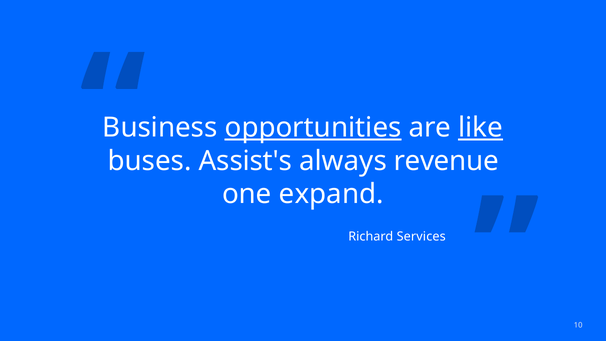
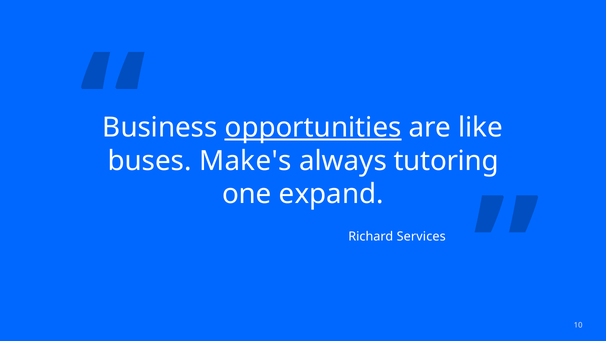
like underline: present -> none (481, 127)
Assist's: Assist's -> Make's (245, 161)
revenue: revenue -> tutoring (446, 161)
